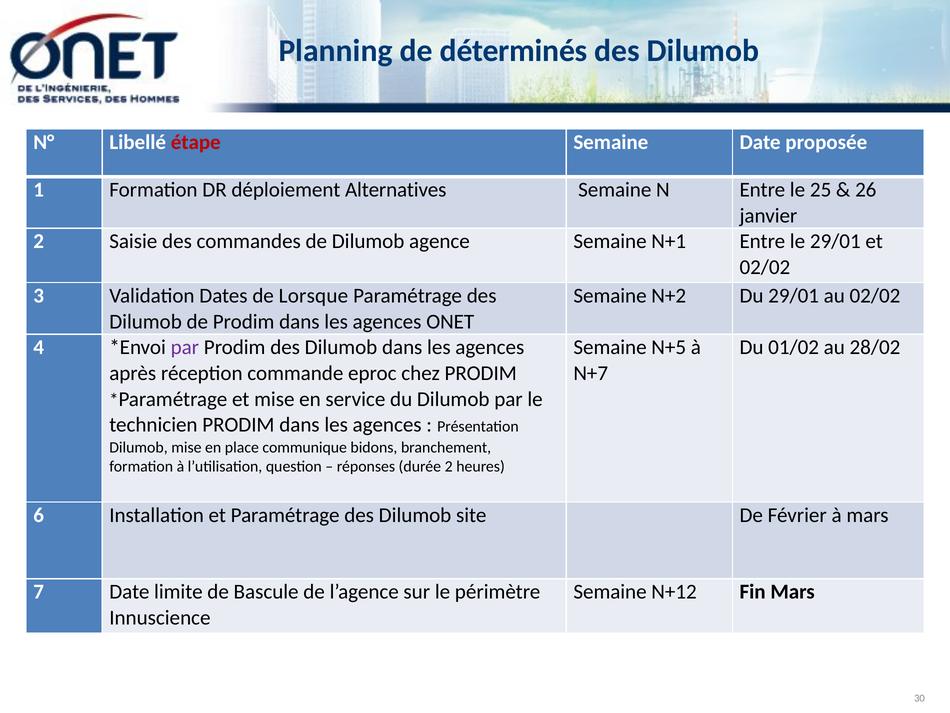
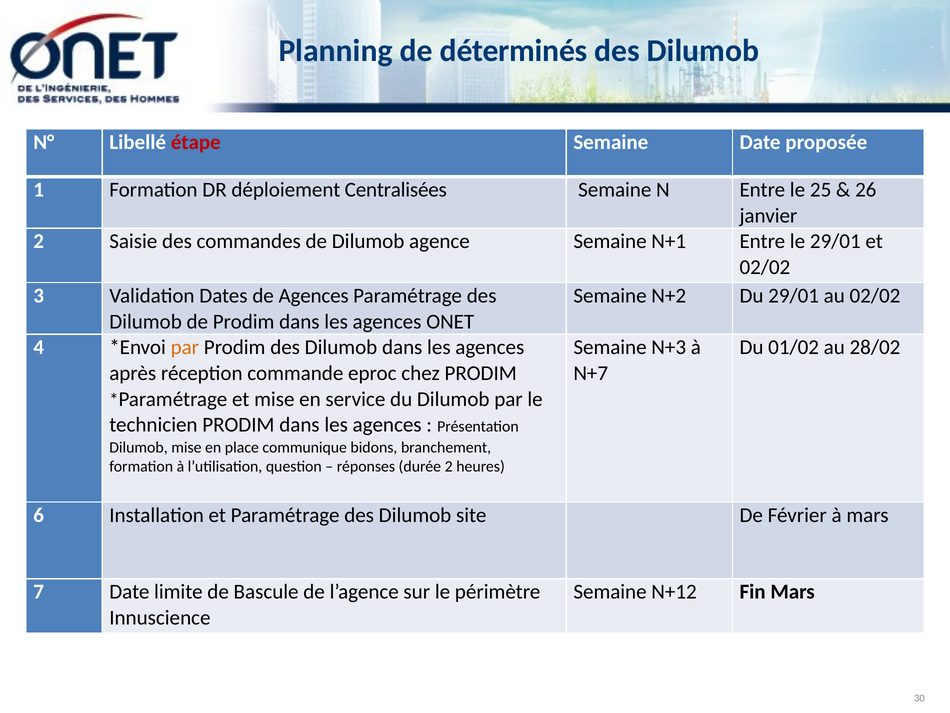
Alternatives: Alternatives -> Centralisées (396, 190)
de Lorsque: Lorsque -> Agences (314, 296)
par colour: purple -> orange (185, 347)
N+5: N+5 -> N+3 (669, 347)
